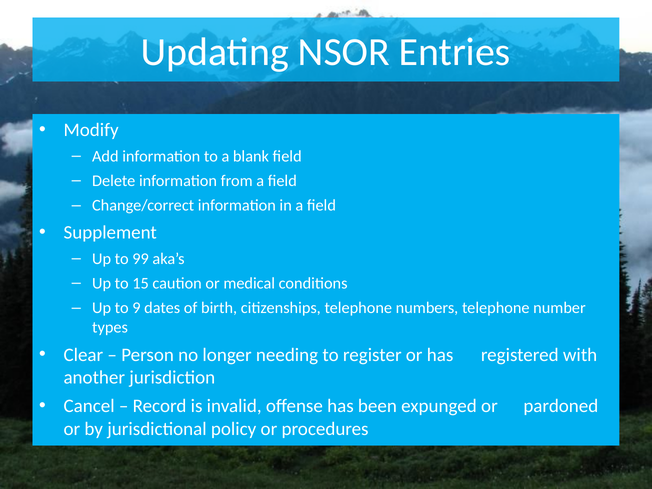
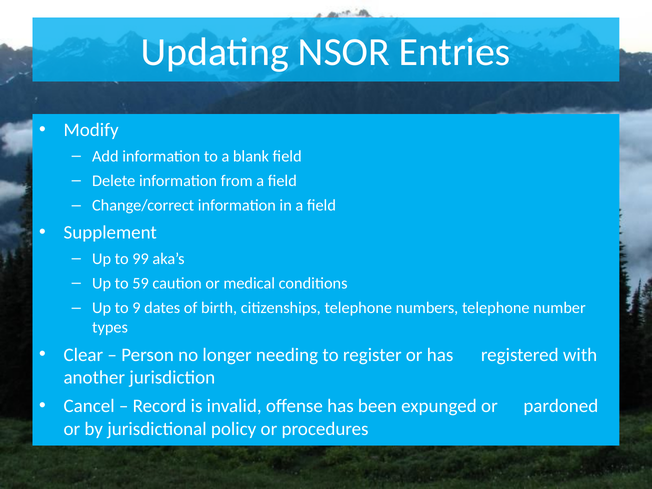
15: 15 -> 59 (141, 283)
